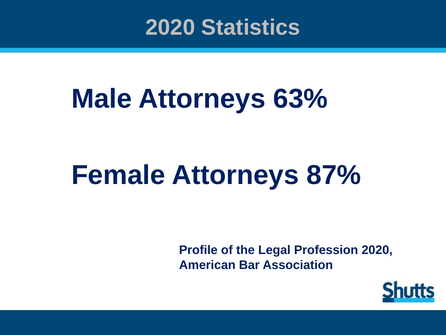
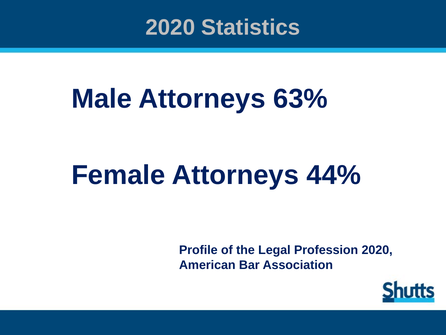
87%: 87% -> 44% (334, 175)
